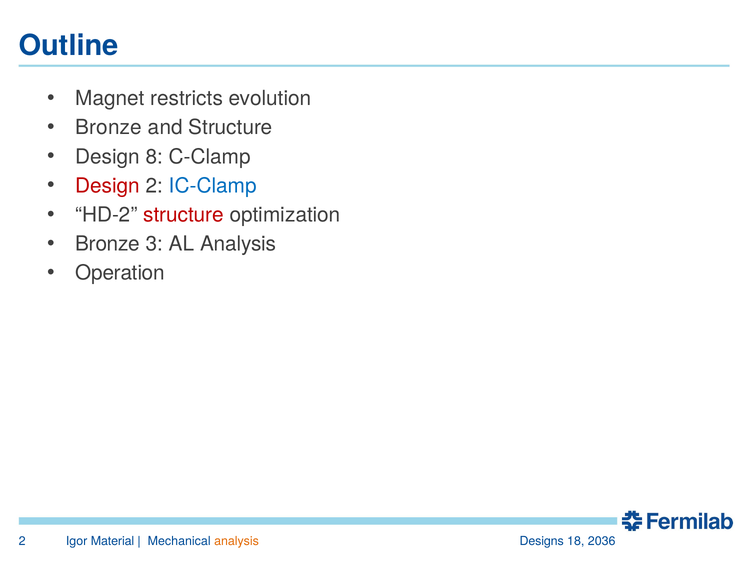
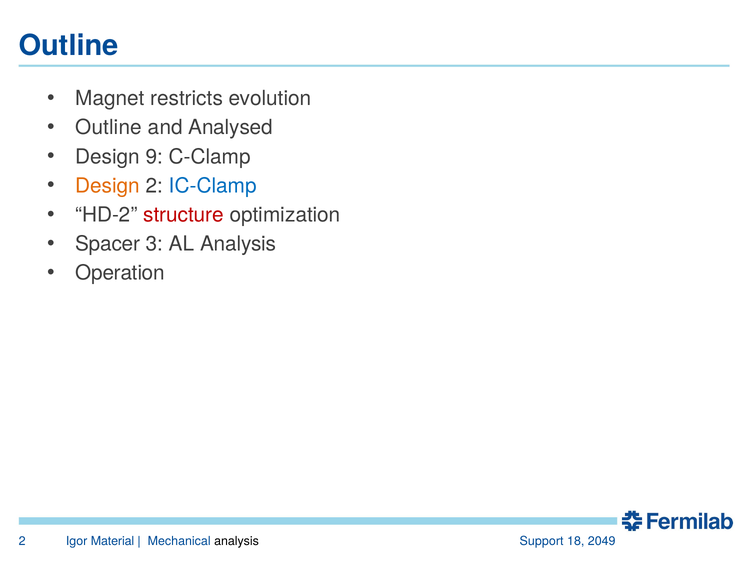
Bronze: Bronze -> Outline (109, 128)
and Structure: Structure -> Analysed (231, 128)
8: 8 -> 9 (154, 157)
Design colour: red -> orange (108, 186)
Bronze: Bronze -> Spacer (108, 244)
analysis colour: orange -> black (236, 541)
Designs: Designs -> Support (542, 541)
2036: 2036 -> 2049 (602, 541)
